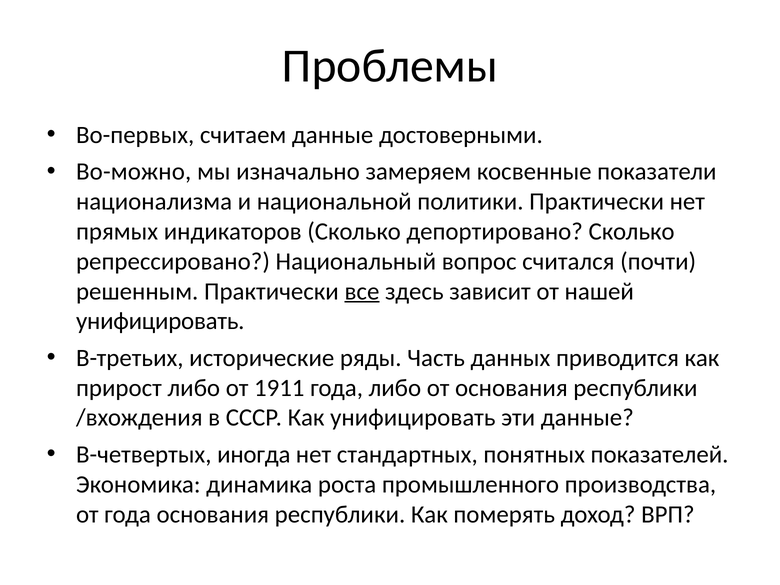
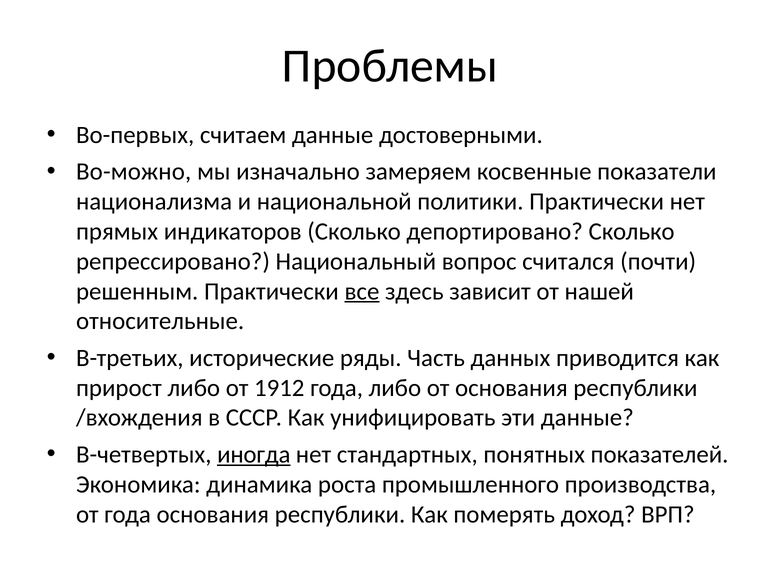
унифицировать: унифицировать -> относительные (160, 321)
1911: 1911 -> 1912 (279, 388)
иногда underline: none -> present (254, 455)
